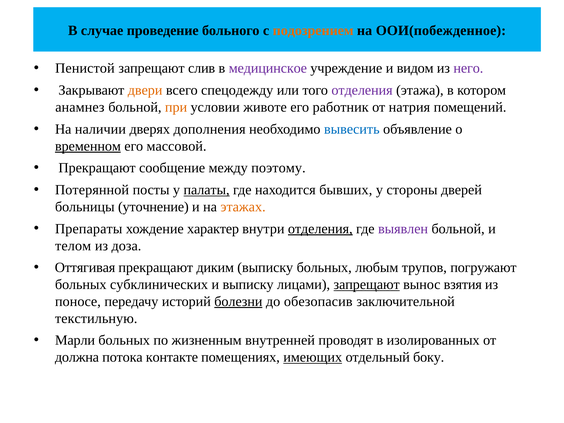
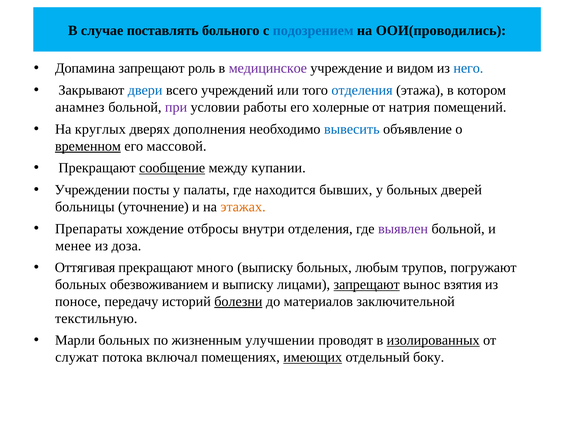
проведение: проведение -> поставлять (163, 30)
подозрением colour: orange -> blue (313, 30)
ООИ(побежденное: ООИ(побежденное -> ООИ(проводились (441, 30)
Пенистой: Пенистой -> Допамина (85, 68)
слив: слив -> роль (202, 68)
него colour: purple -> blue (468, 68)
двери colour: orange -> blue (145, 90)
спецодежду: спецодежду -> учреждений (237, 90)
отделения colour: purple -> blue (362, 90)
при colour: orange -> purple (176, 107)
животе: животе -> работы (265, 107)
работник: работник -> холерные (341, 107)
наличии: наличии -> круглых (100, 129)
сообщение underline: none -> present (172, 168)
поэтому: поэтому -> купании (279, 168)
Потерянной: Потерянной -> Учреждении (92, 190)
палаты underline: present -> none (207, 190)
у стороны: стороны -> больных (412, 190)
характер: характер -> отбросы (213, 229)
отделения underline: present -> none (320, 229)
телом: телом -> менее (73, 246)
диким: диким -> много (215, 268)
субклинических: субклинических -> обезвоживанием (159, 285)
обезопасив: обезопасив -> материалов (318, 301)
внутренней: внутренней -> улучшении (280, 340)
изолированных underline: none -> present (433, 340)
должна: должна -> служат (77, 357)
контакте: контакте -> включал (172, 357)
